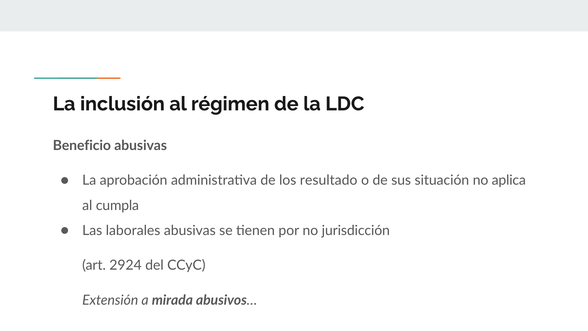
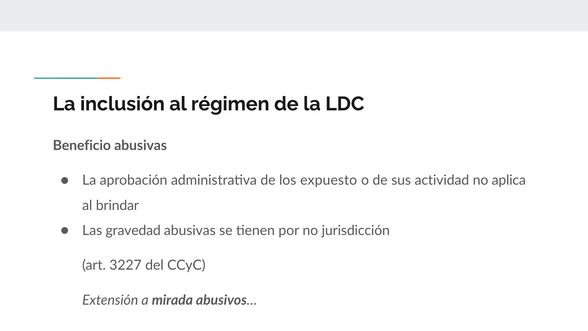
resultado: resultado -> expuesto (329, 180)
situación: situación -> actividad (442, 180)
cumpla: cumpla -> brindar (117, 205)
laborales: laborales -> gravedad (133, 230)
2924: 2924 -> 3227 (126, 265)
